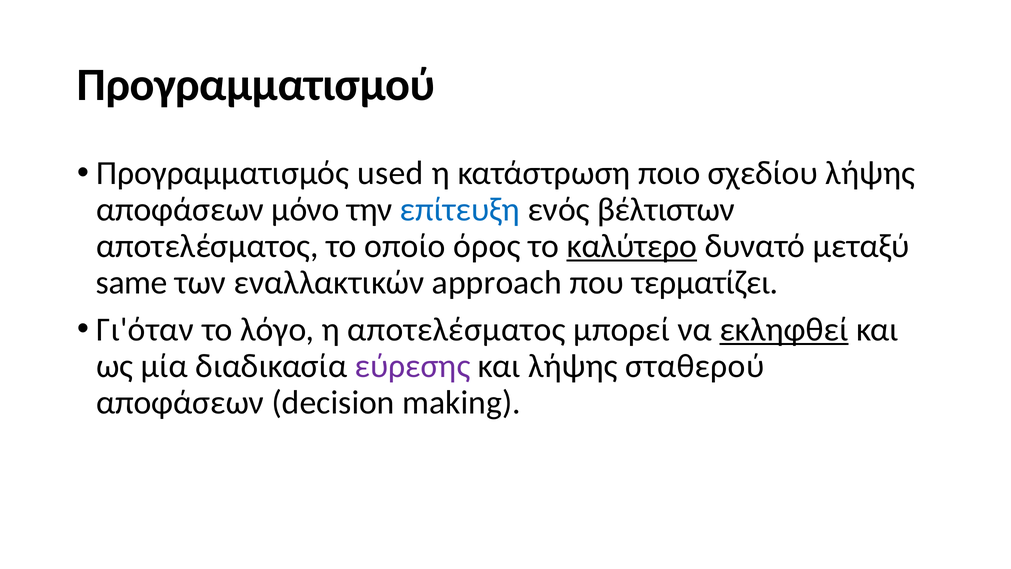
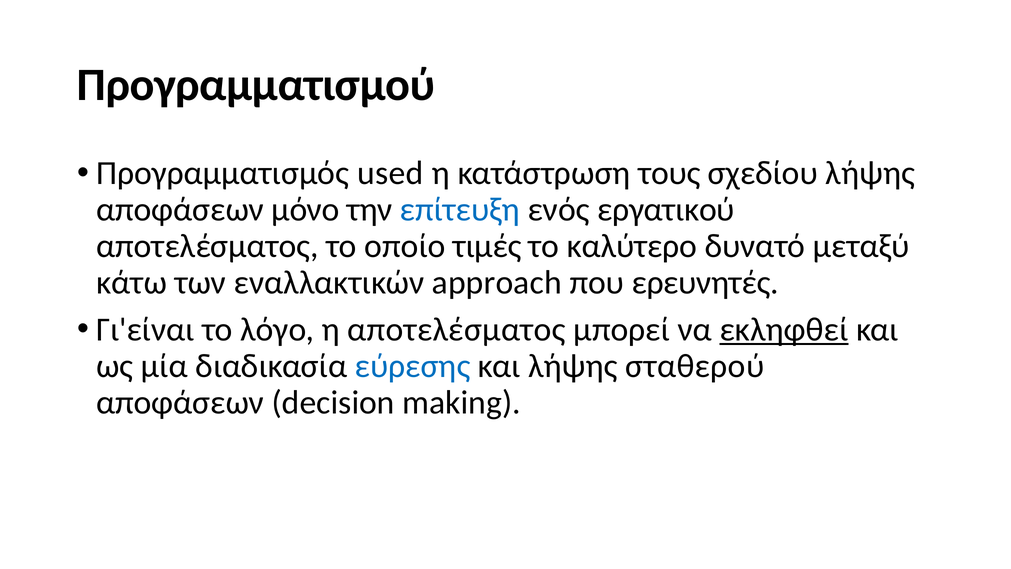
ποιο: ποιο -> τους (669, 173)
βέλτιστων: βέλτιστων -> εργατικού (666, 210)
όρος: όρος -> τιμές (487, 246)
καλύτερο underline: present -> none (632, 246)
same: same -> κάτω (132, 282)
τερματίζει: τερματίζει -> ερευνητές (705, 282)
Γι'όταν: Γι'όταν -> Γι'είναι (145, 329)
εύρεσης colour: purple -> blue (413, 366)
